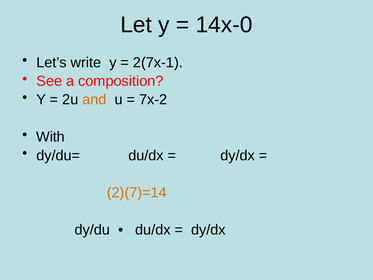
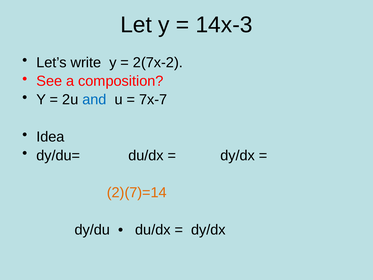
14x-0: 14x-0 -> 14x-3 (224, 25)
2(7x-1: 2(7x-1 -> 2(7x-2 (158, 62)
and colour: orange -> blue (94, 100)
7x-2: 7x-2 -> 7x-7 (153, 100)
With: With -> Idea (50, 137)
